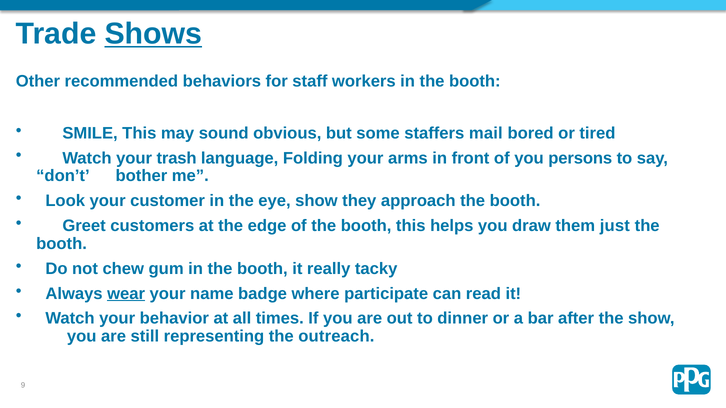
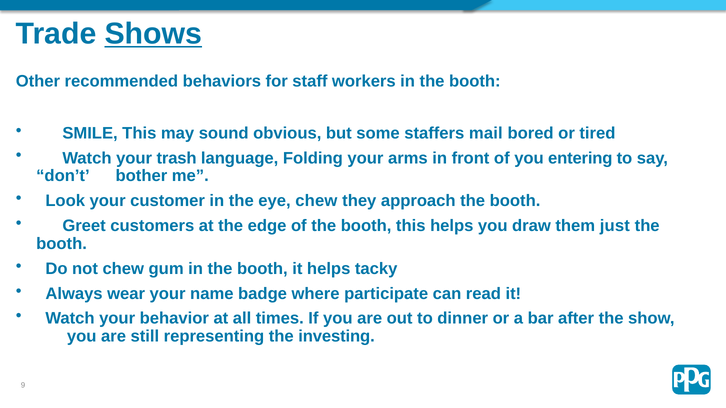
persons: persons -> entering (580, 158)
eye show: show -> chew (316, 201)
it really: really -> helps (329, 269)
wear underline: present -> none (126, 294)
outreach: outreach -> investing (337, 337)
